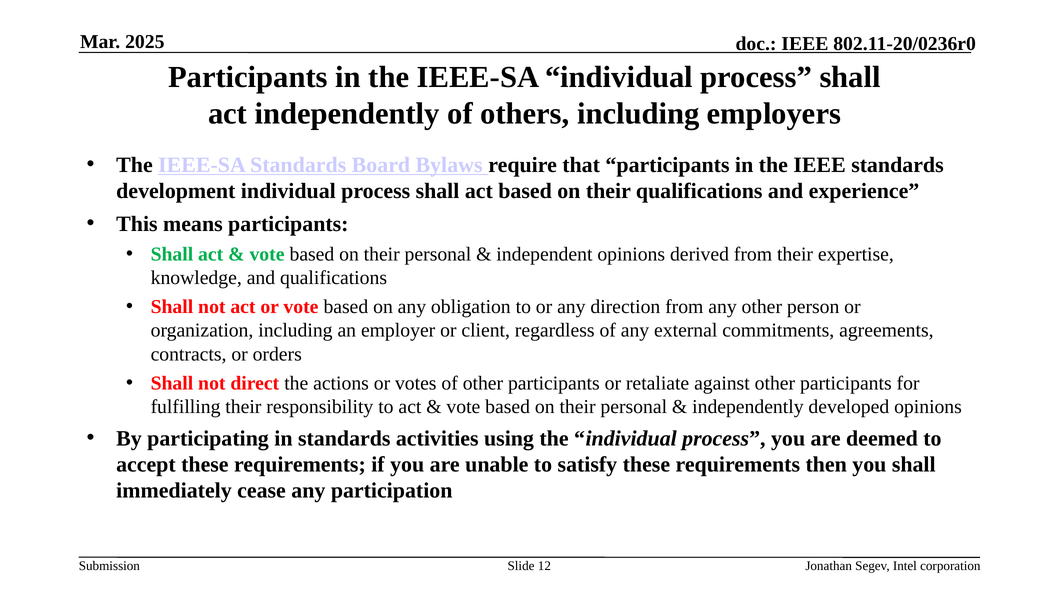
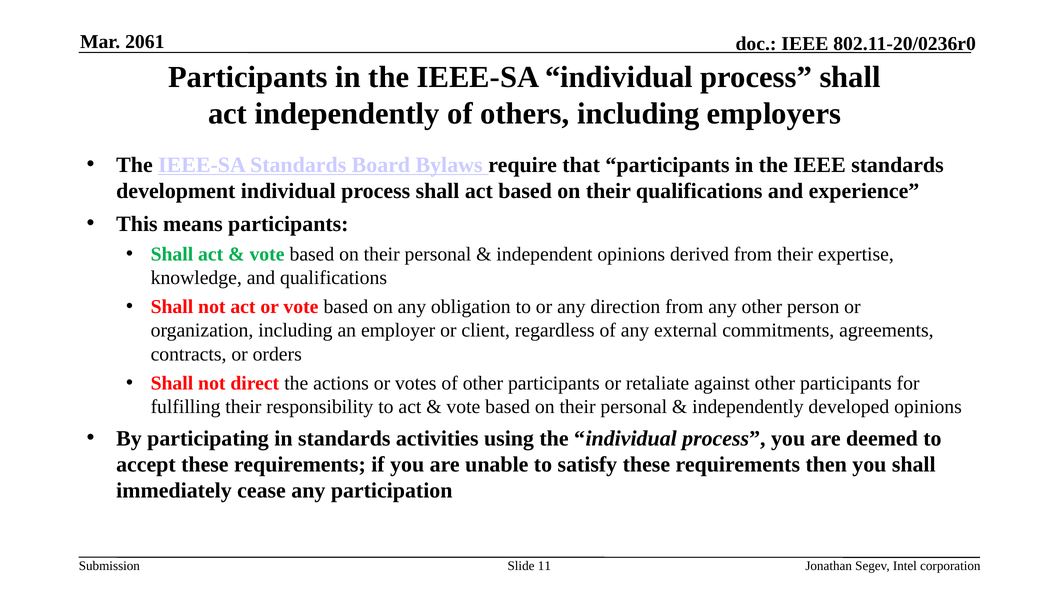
2025: 2025 -> 2061 (145, 42)
12: 12 -> 11 (544, 566)
